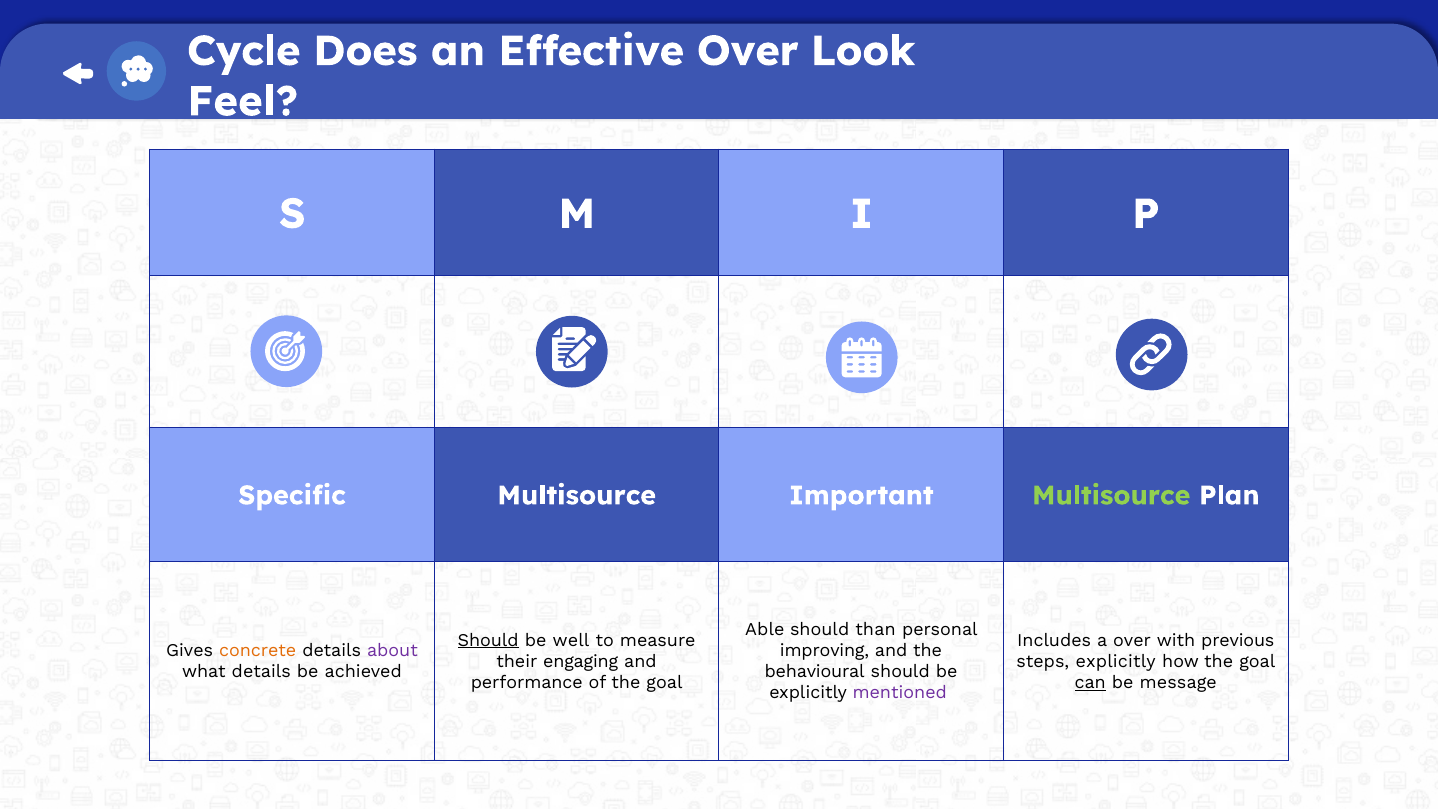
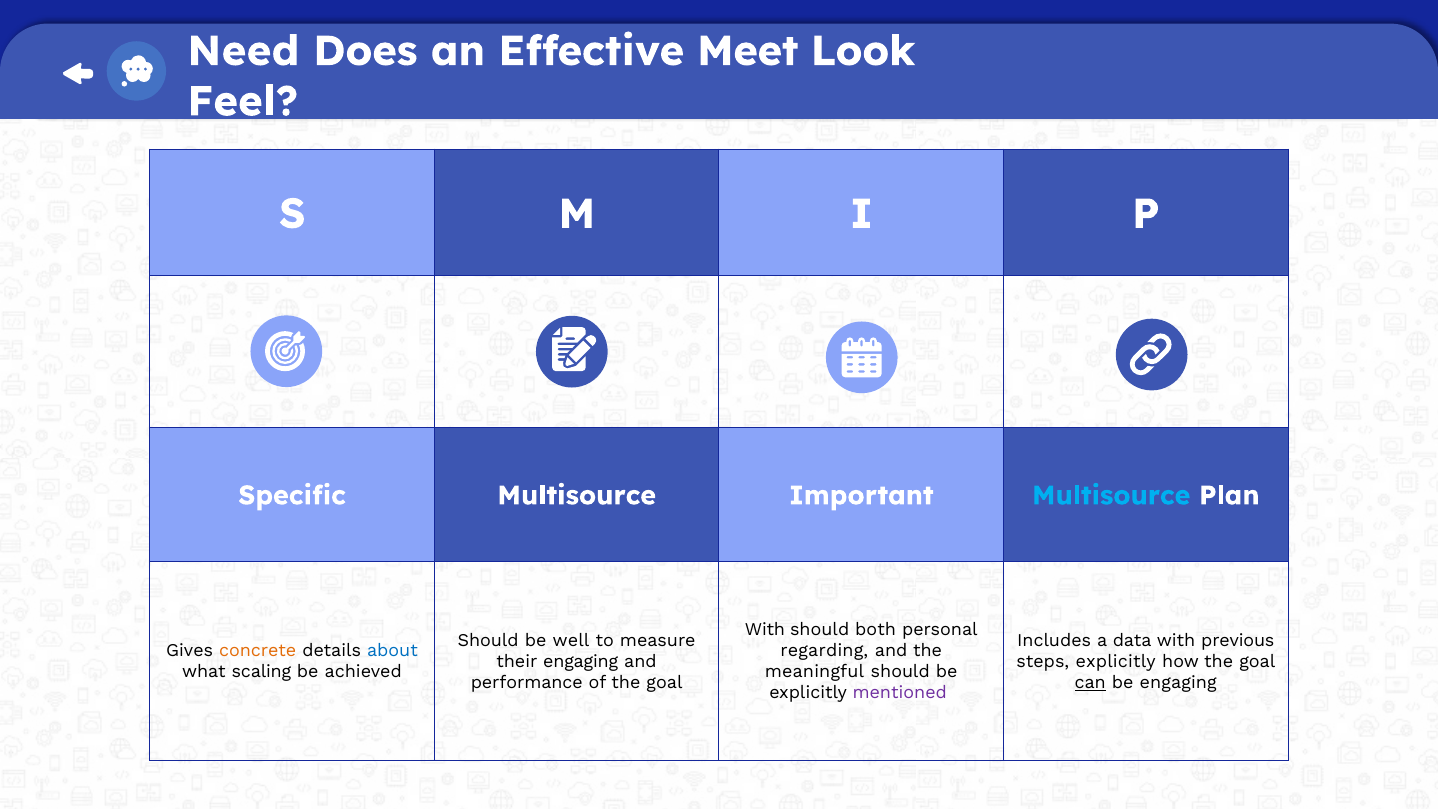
Cycle: Cycle -> Need (243, 51)
Effective Over: Over -> Meet (748, 51)
Multisource colour: light green -> light blue (1111, 495)
Able: Able -> With (765, 630)
than: than -> both (876, 630)
Should underline: present -> none (488, 640)
a over: over -> data (1132, 640)
about colour: purple -> blue (392, 651)
improving: improving -> regarding (824, 651)
what details: details -> scaling (261, 672)
behavioural: behavioural -> meaningful (815, 672)
be message: message -> engaging (1178, 682)
